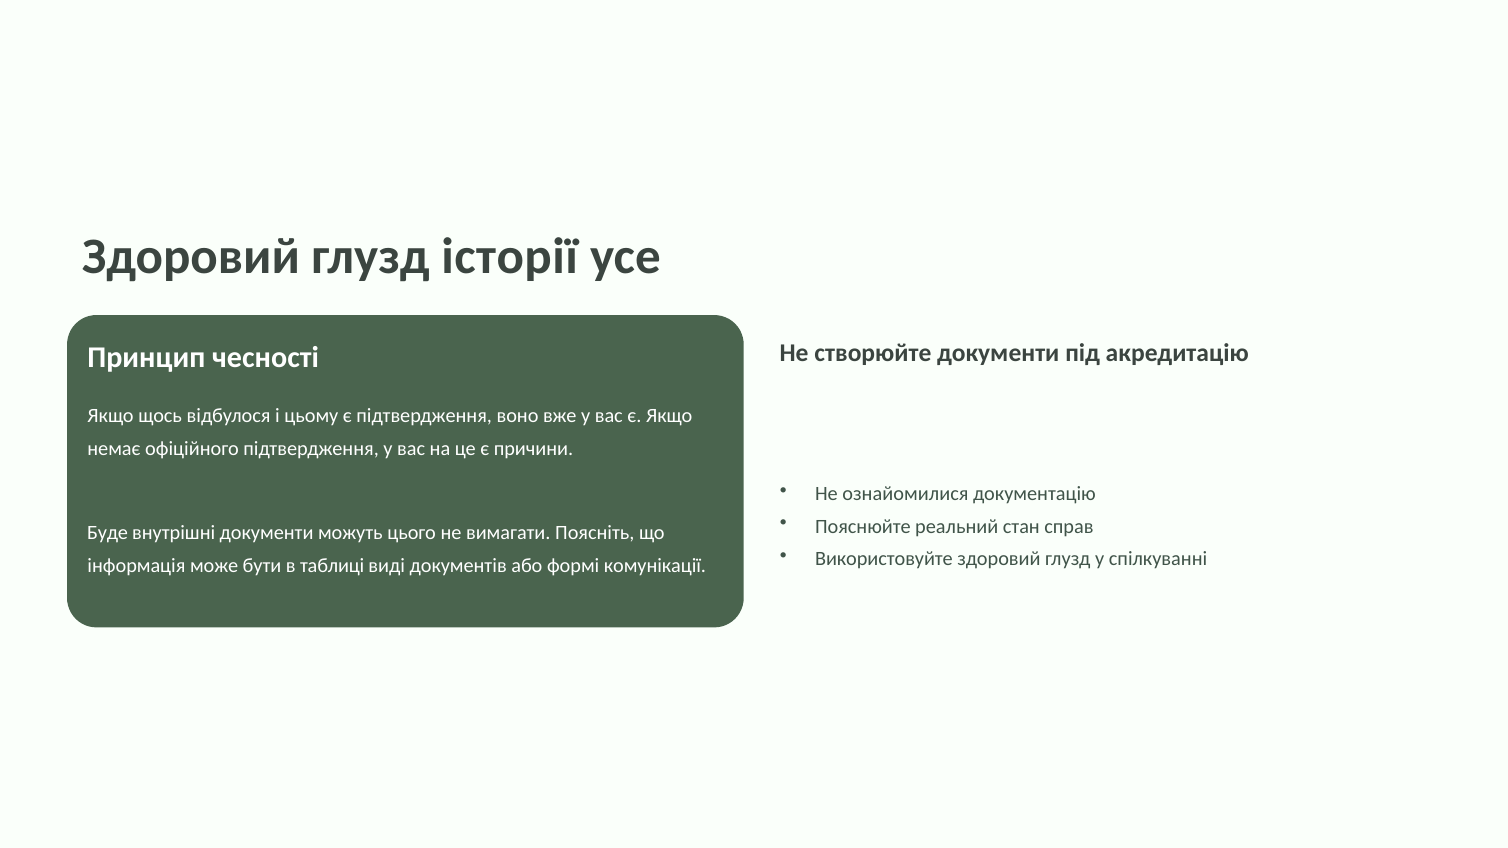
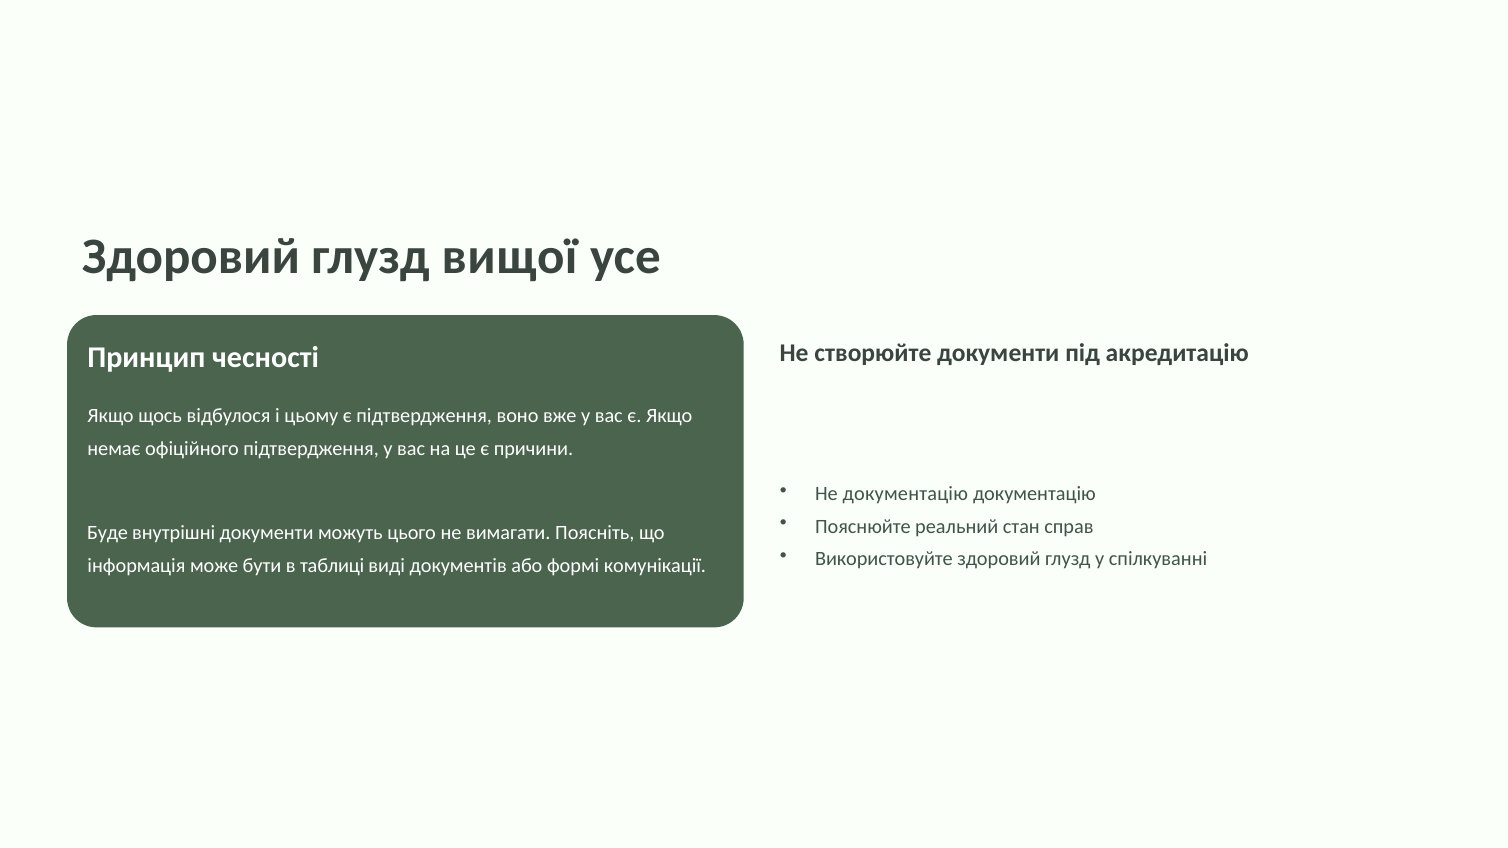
історії: історії -> вищої (510, 257)
Не ознайомилися: ознайомилися -> документацію (905, 494)
